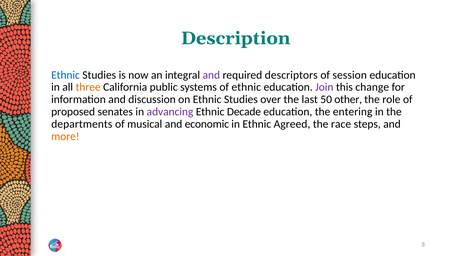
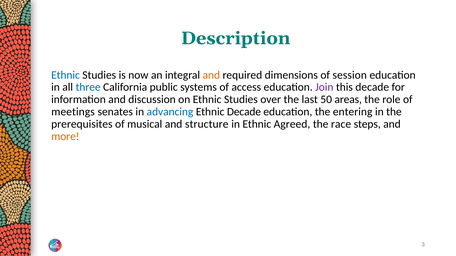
and colour: purple -> orange (211, 75)
descriptors: descriptors -> dimensions (291, 75)
three colour: orange -> blue (88, 87)
of ethnic: ethnic -> access (246, 87)
this change: change -> decade (372, 87)
other: other -> areas (348, 100)
proposed: proposed -> meetings (73, 112)
advancing colour: purple -> blue (170, 112)
departments: departments -> prerequisites (82, 124)
economic: economic -> structure (207, 124)
